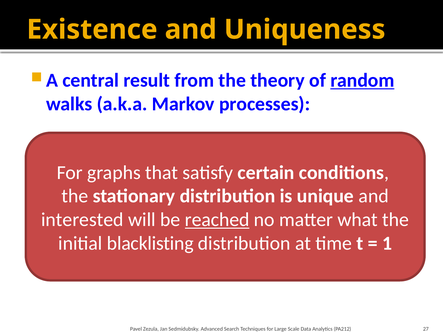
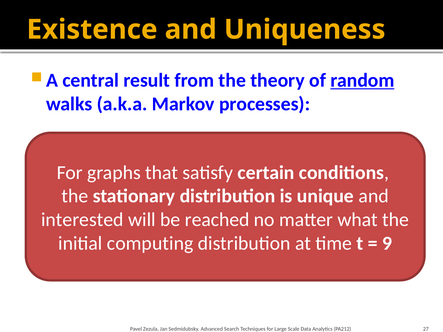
reached underline: present -> none (217, 220)
blacklisting: blacklisting -> computing (150, 244)
1: 1 -> 9 (387, 244)
